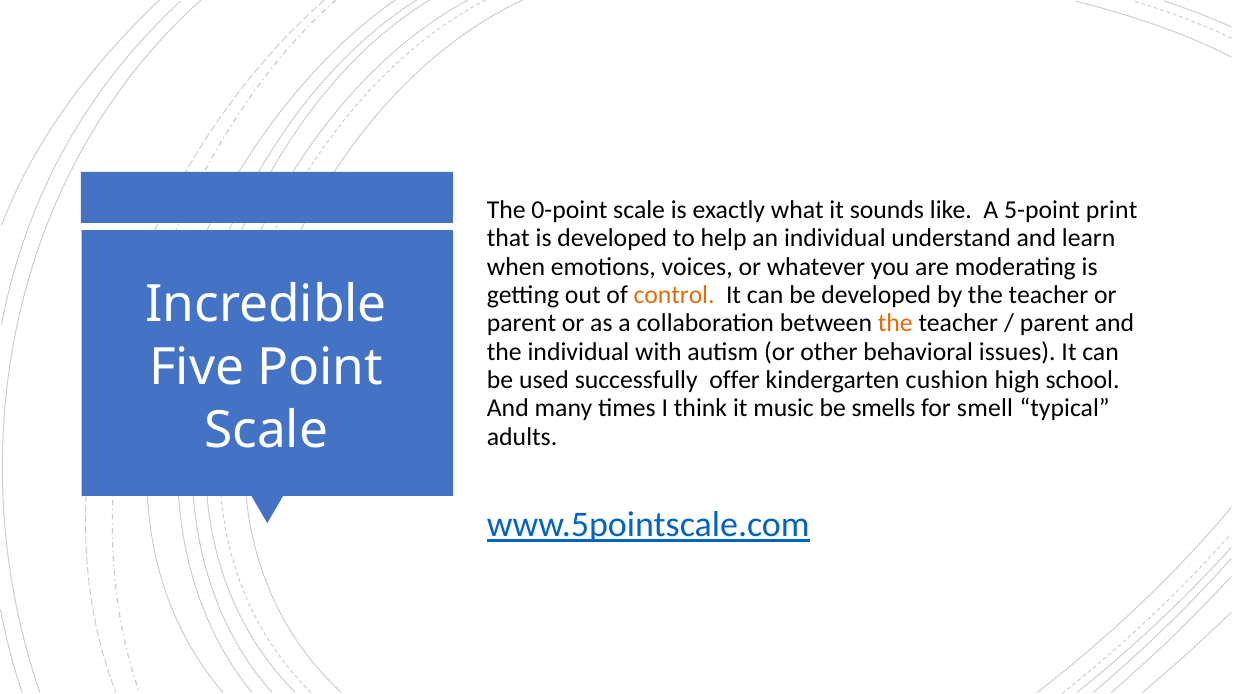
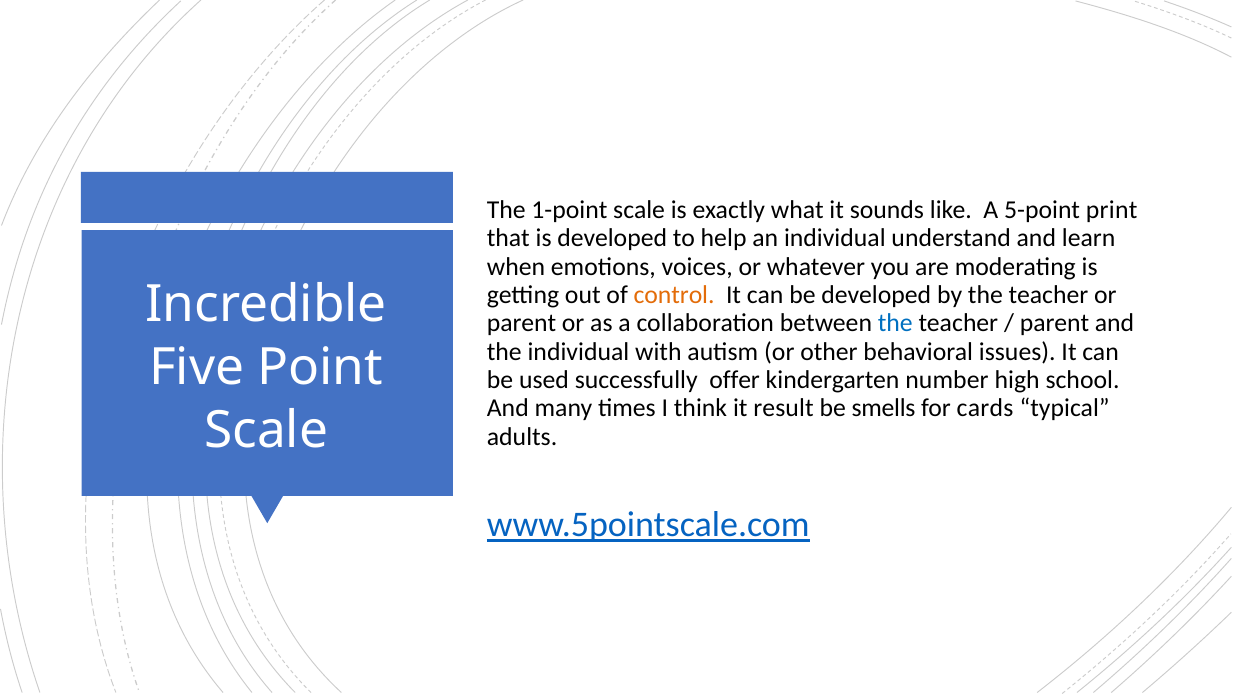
0-point: 0-point -> 1-point (569, 210)
the colour: orange -> blue (895, 323)
cushion: cushion -> number (947, 380)
music: music -> result (783, 409)
smell: smell -> cards (985, 409)
